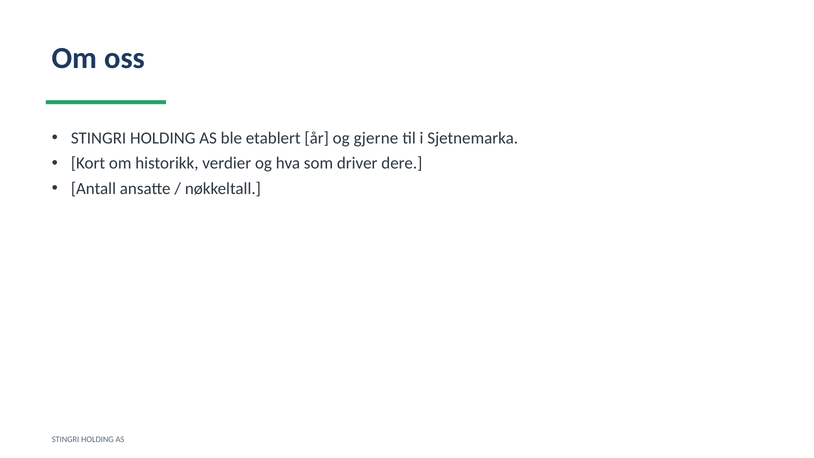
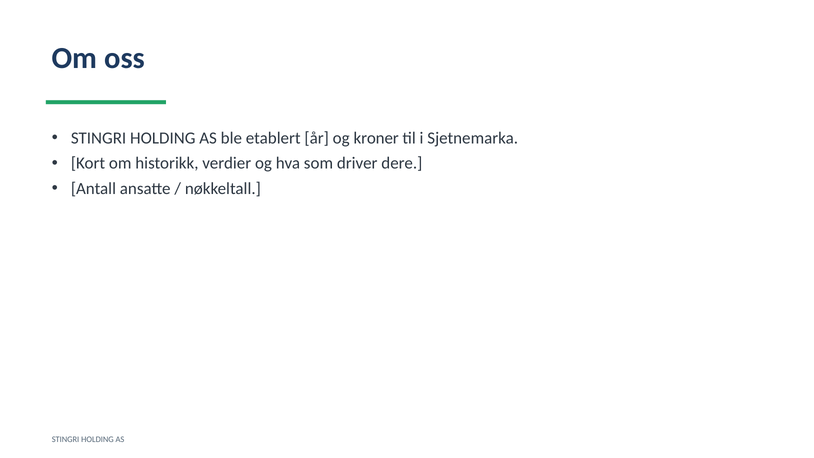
gjerne: gjerne -> kroner (376, 138)
